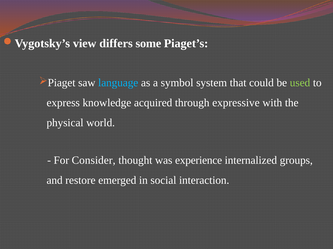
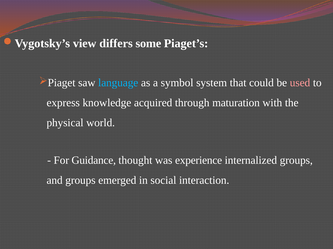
used colour: light green -> pink (300, 83)
expressive: expressive -> maturation (236, 103)
Consider: Consider -> Guidance (94, 161)
and restore: restore -> groups (80, 181)
